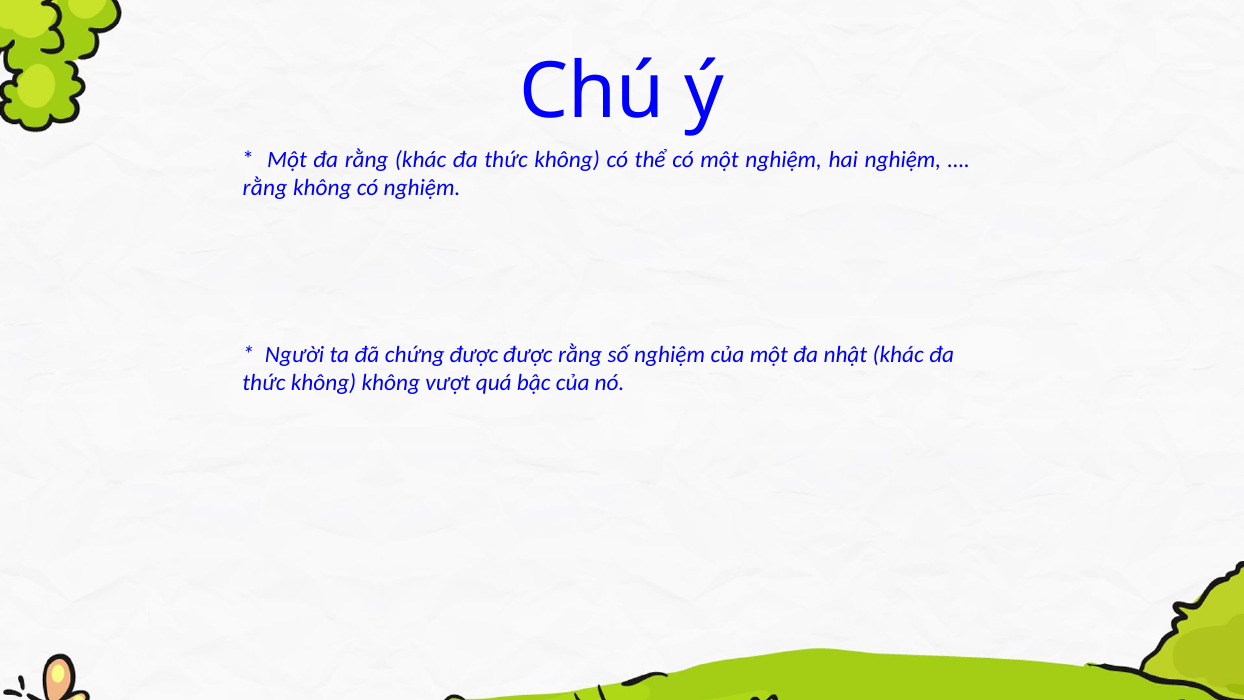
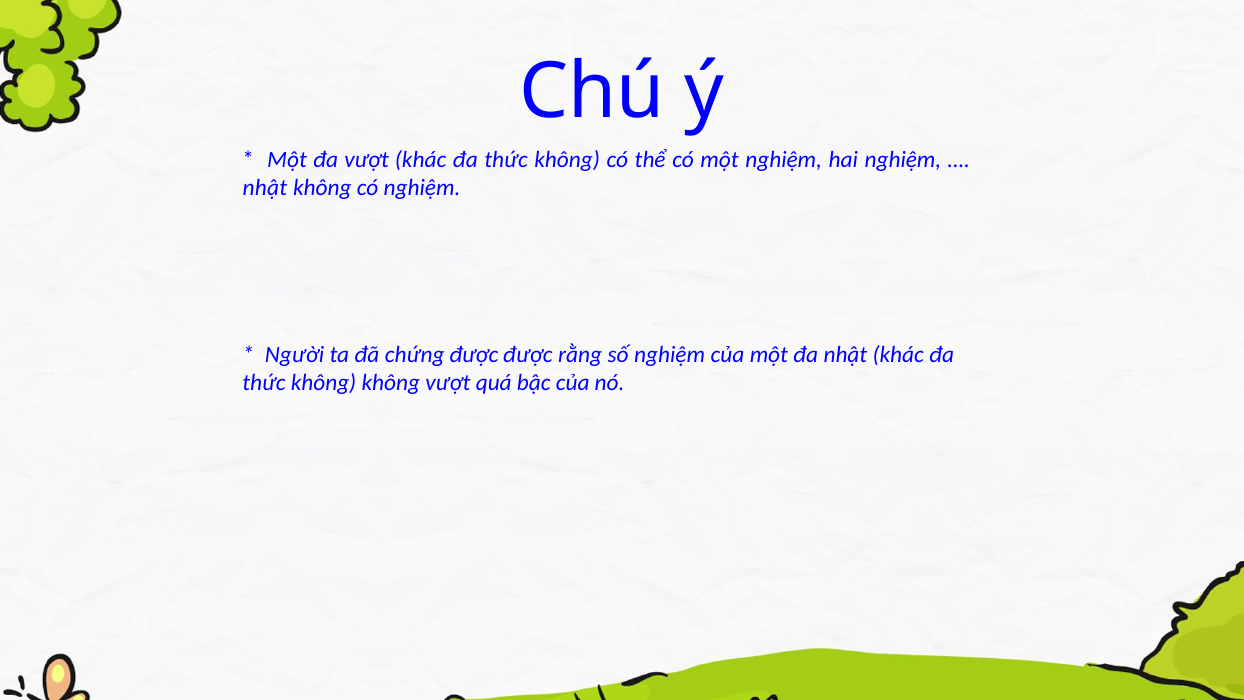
đa rằng: rằng -> vượt (367, 160)
rằng: rằng -> nhật (265, 188)
